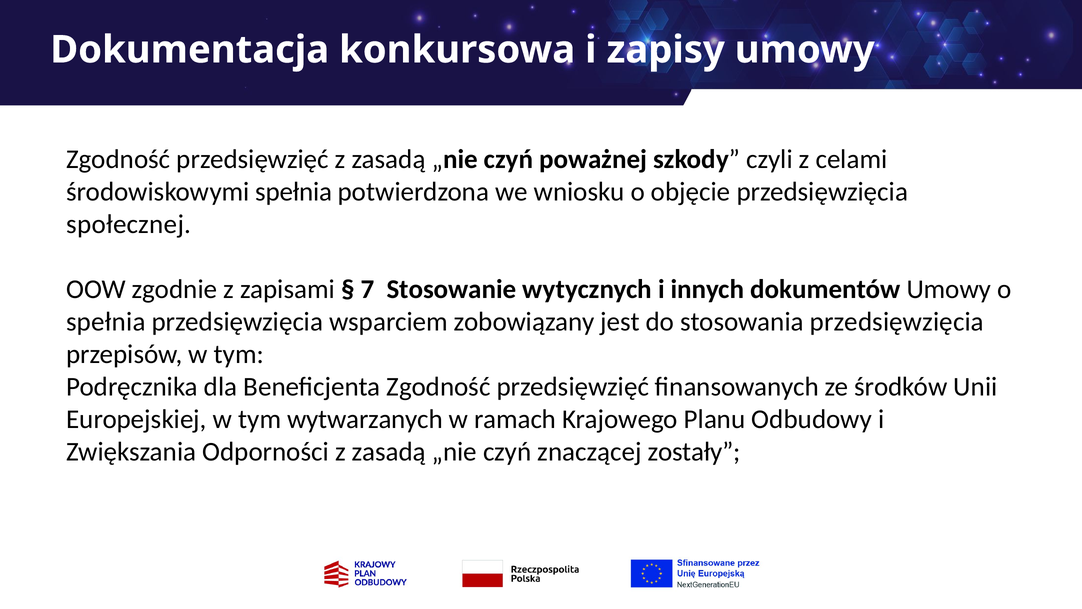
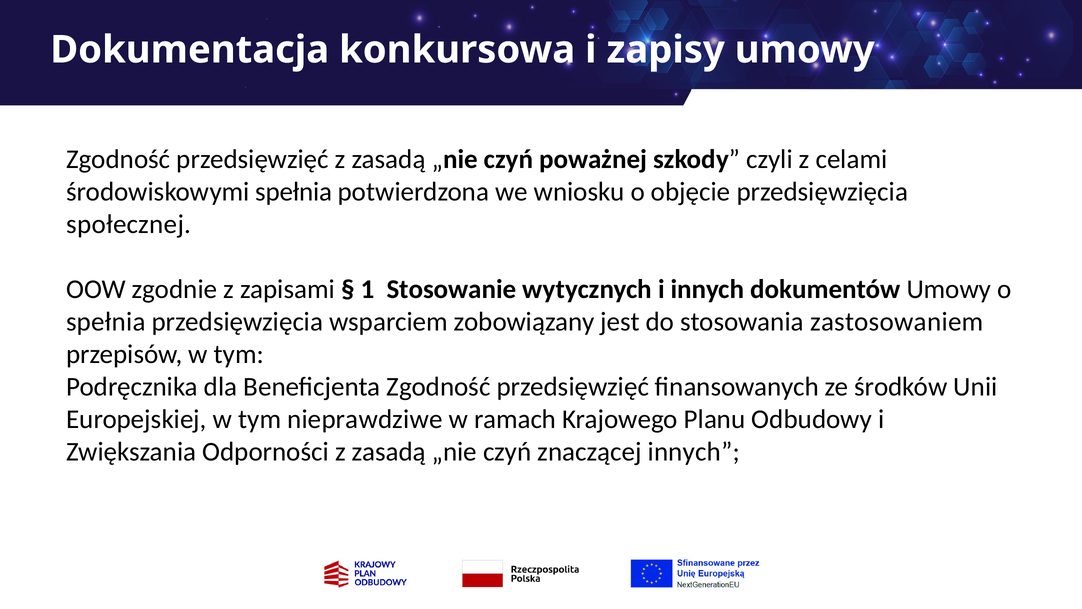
7: 7 -> 1 (368, 289)
stosowania przedsięwzięcia: przedsięwzięcia -> zastosowaniem (897, 322)
wytwarzanych: wytwarzanych -> nieprawdziwe (365, 419)
znaczącej zostały: zostały -> innych (694, 452)
